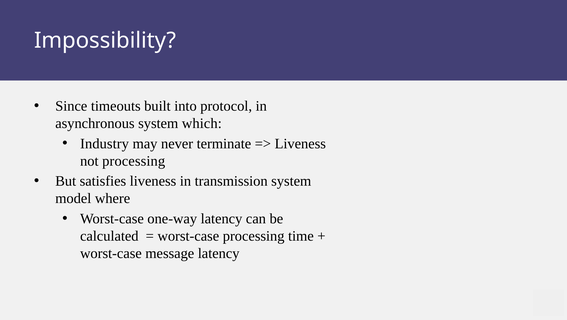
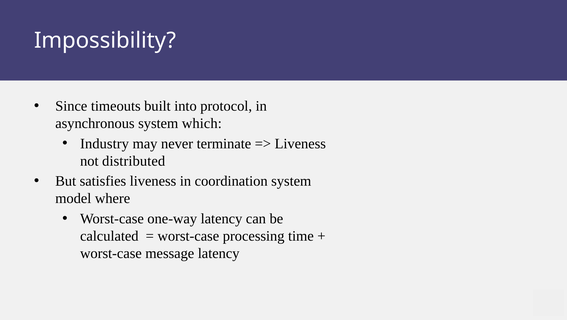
not processing: processing -> distributed (134, 161)
transmission: transmission -> coordination (231, 181)
